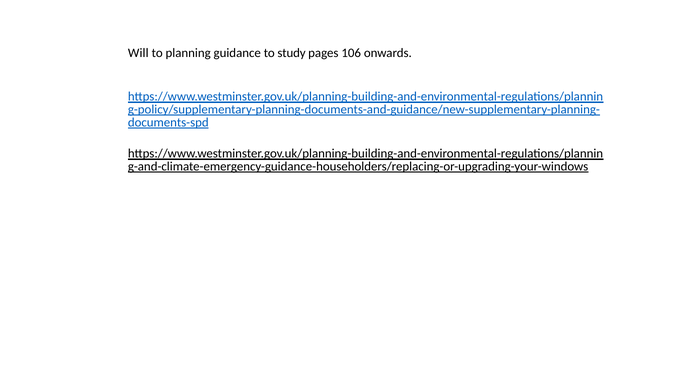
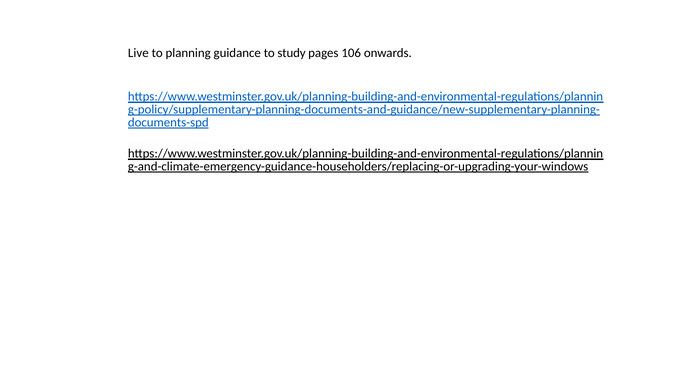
Will: Will -> Live (138, 53)
